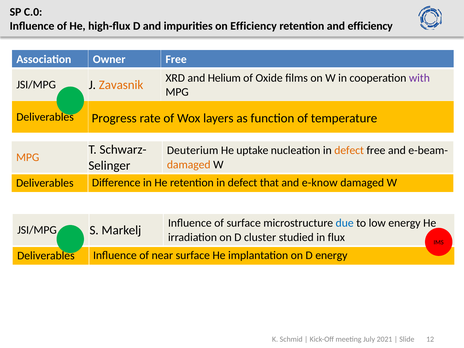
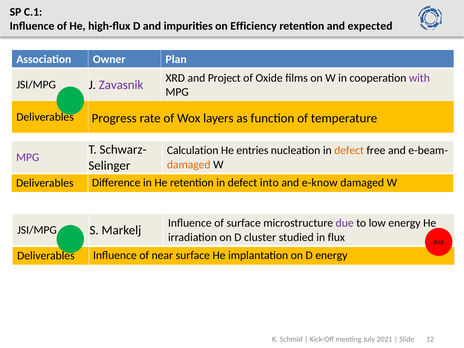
C.0: C.0 -> C.1 (33, 12)
and efficiency: efficiency -> expected (370, 26)
Owner Free: Free -> Plan (176, 59)
Helium: Helium -> Project (224, 78)
Zavasnik colour: orange -> purple (121, 85)
Deuterium: Deuterium -> Calculation (193, 150)
uptake: uptake -> entries (252, 150)
MPG colour: orange -> purple (28, 157)
that: that -> into (269, 183)
due colour: blue -> purple (345, 223)
